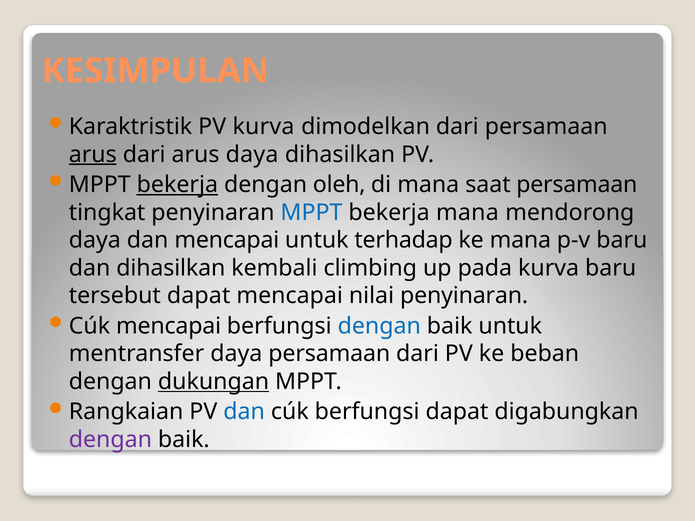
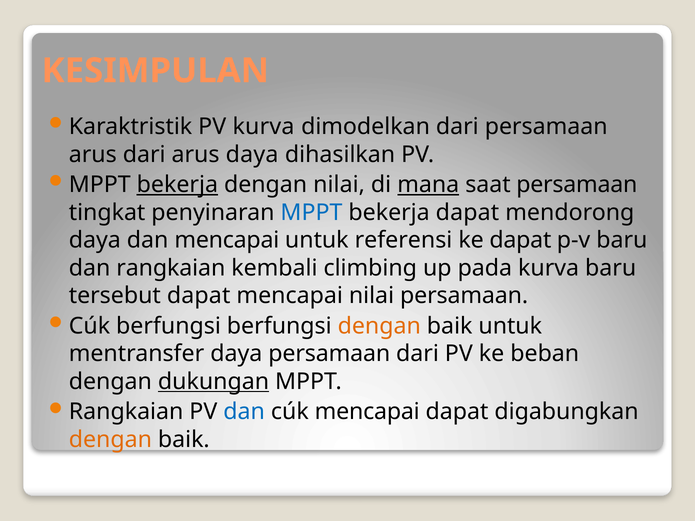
arus underline: present -> none (93, 155)
dengan oleh: oleh -> nilai (339, 185)
mana underline: none -> present (428, 185)
bekerja mana: mana -> dapat (467, 213)
terhadap: terhadap -> referensi (403, 240)
ke mana: mana -> dapat (520, 240)
dan dihasilkan: dihasilkan -> rangkaian (171, 268)
nilai penyinaran: penyinaran -> persamaan (464, 296)
Cúk mencapai: mencapai -> berfungsi (168, 326)
dengan colour: blue -> orange (379, 326)
cúk berfungsi: berfungsi -> mencapai (367, 412)
dengan colour: purple -> orange (110, 440)
